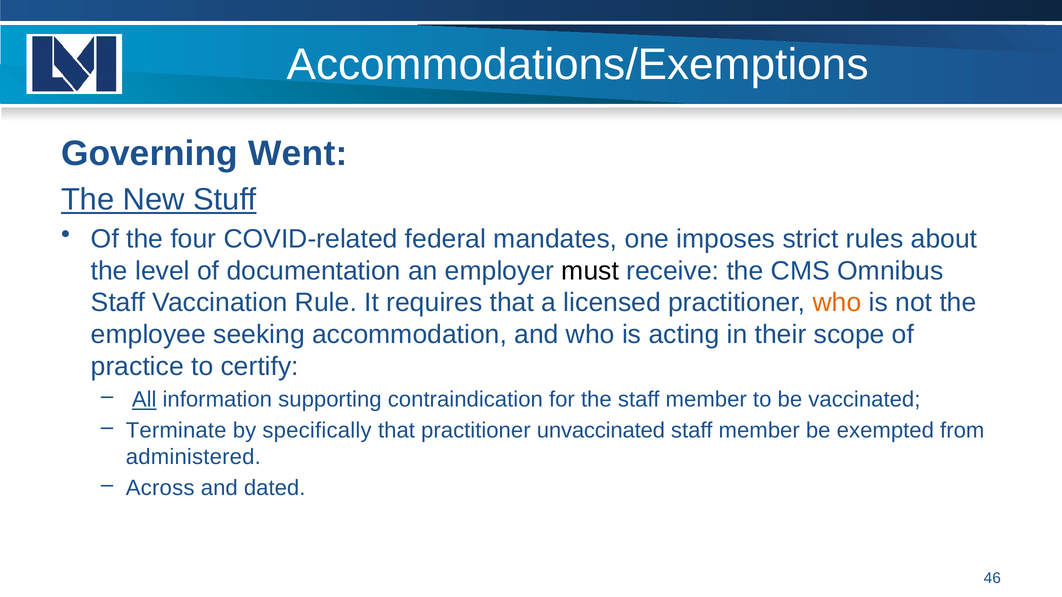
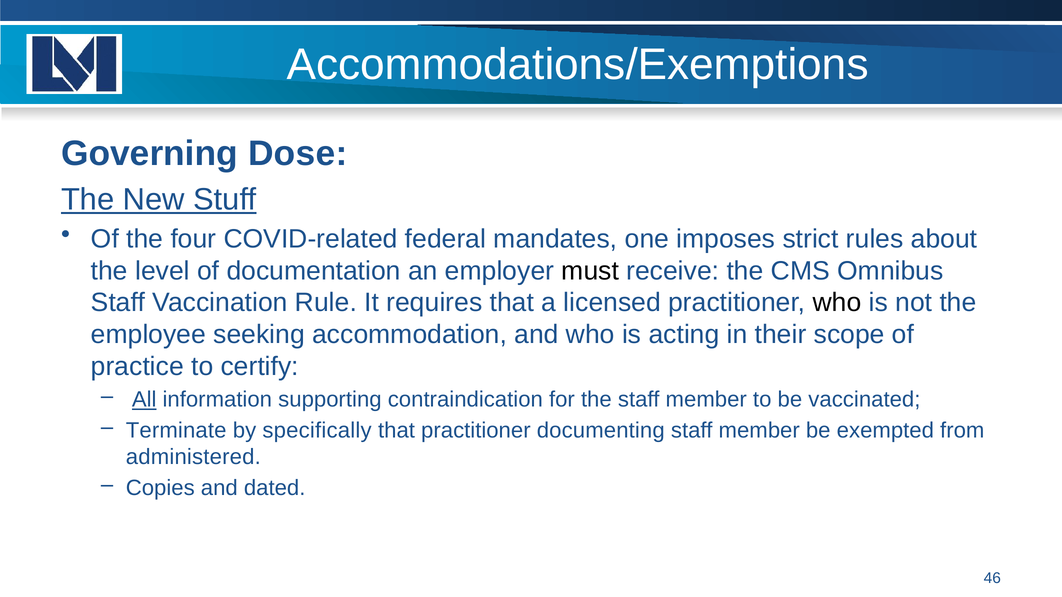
Went: Went -> Dose (298, 154)
who colour: orange -> black (837, 303)
unvaccinated: unvaccinated -> documenting (601, 431)
Across: Across -> Copies (160, 488)
